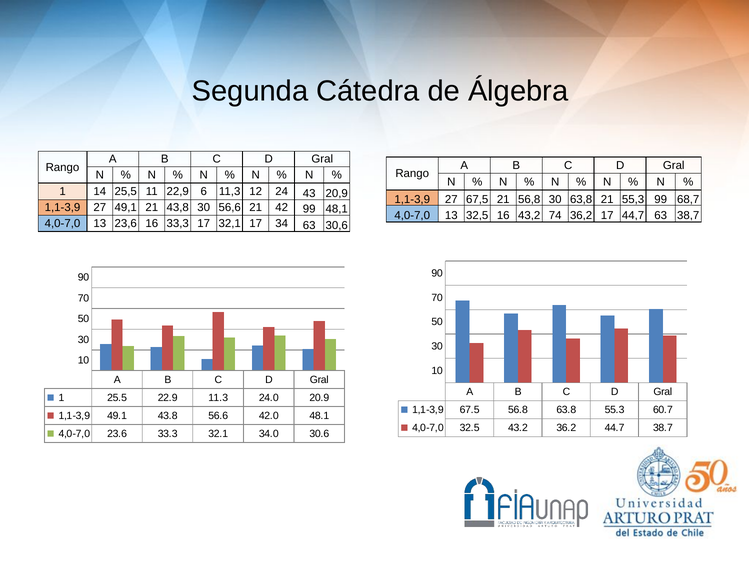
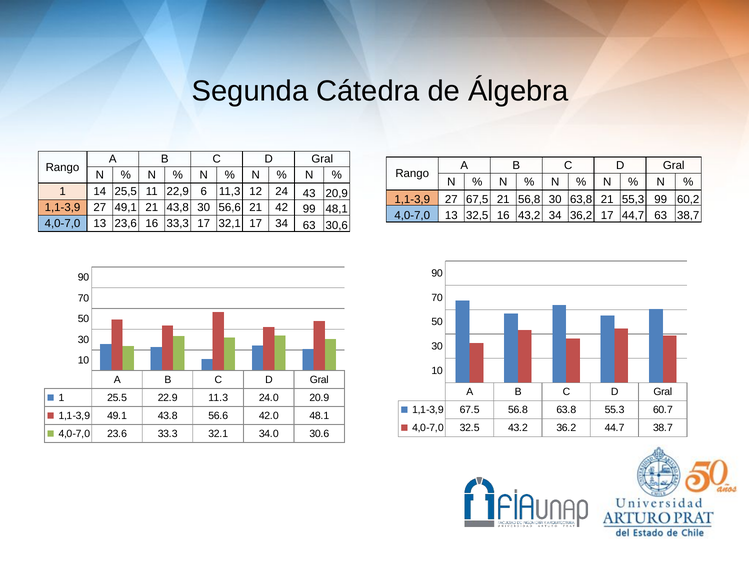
68,7: 68,7 -> 60,2 (688, 199)
43,2 74: 74 -> 34 (555, 216)
